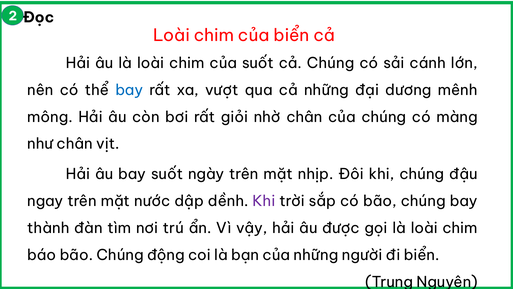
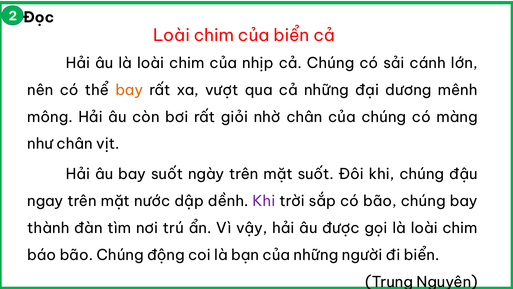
của suốt: suốt -> nhịp (258, 63)
bay colour: blue -> orange (129, 90)
mặt nhịp: nhịp -> suốt (316, 174)
